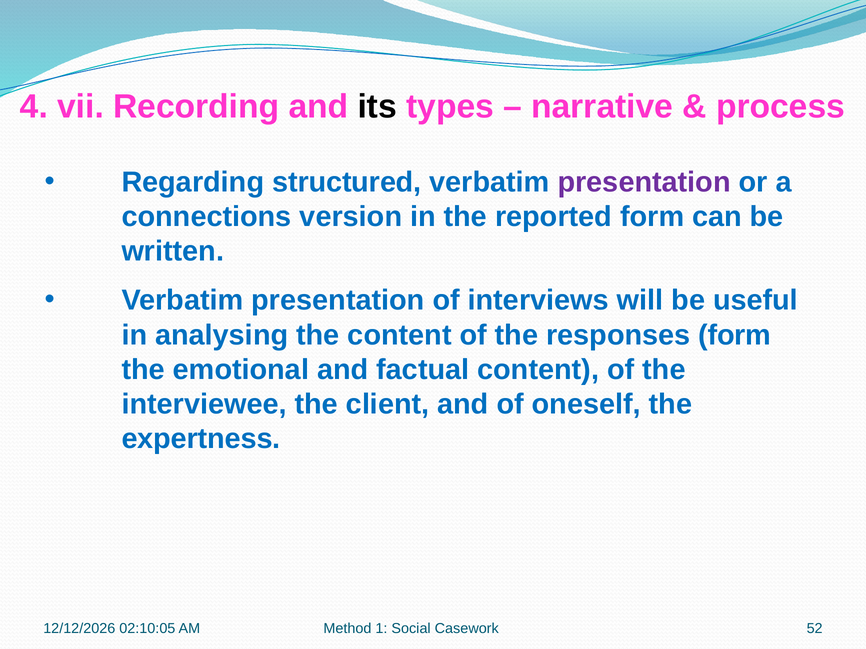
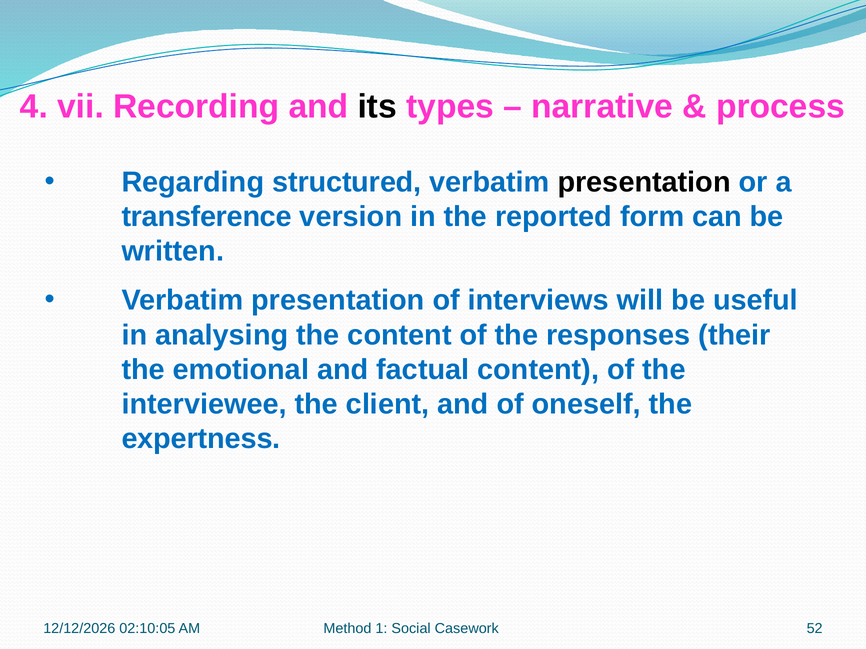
presentation colour: purple -> black (644, 182)
connections: connections -> transference (207, 217)
responses form: form -> their (735, 335)
